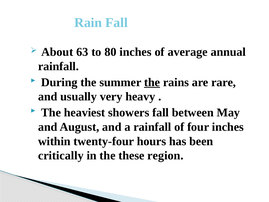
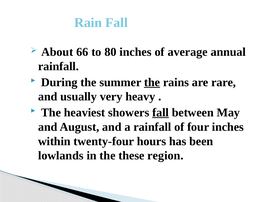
63: 63 -> 66 (82, 52)
fall underline: none -> present (161, 112)
critically: critically -> lowlands (61, 155)
